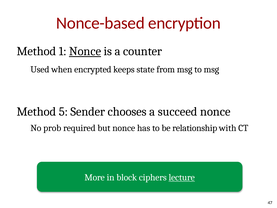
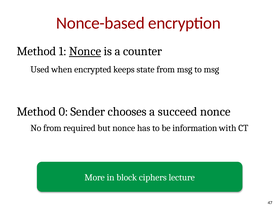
5: 5 -> 0 (63, 112)
No prob: prob -> from (52, 128)
relationship: relationship -> information (195, 128)
lecture underline: present -> none (182, 177)
